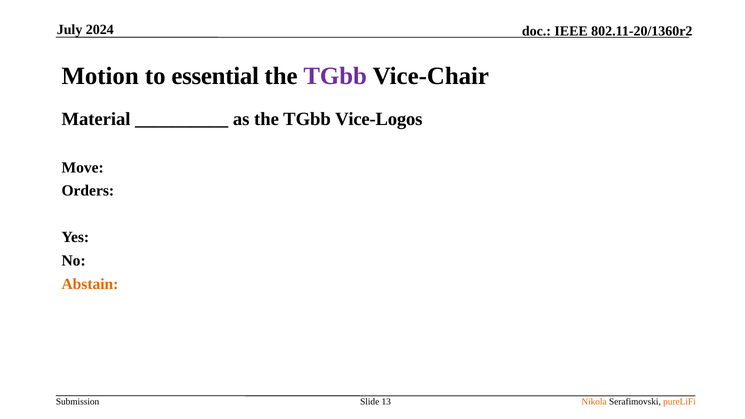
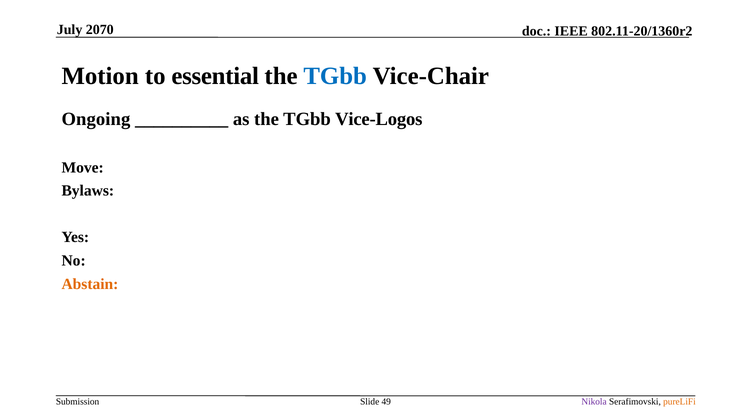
2024: 2024 -> 2070 (100, 30)
TGbb colour: purple -> blue (335, 76)
Material: Material -> Ongoing (96, 119)
Orders: Orders -> Bylaws (88, 191)
13: 13 -> 49 (386, 402)
Nikola colour: orange -> purple (594, 402)
